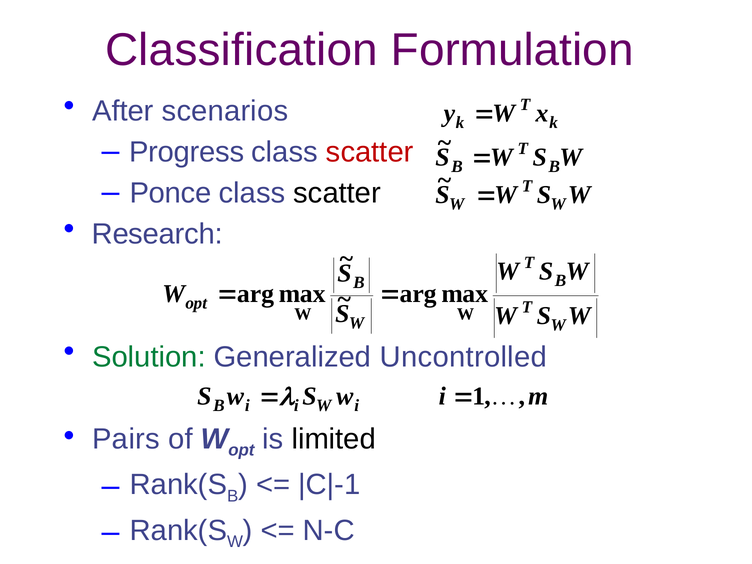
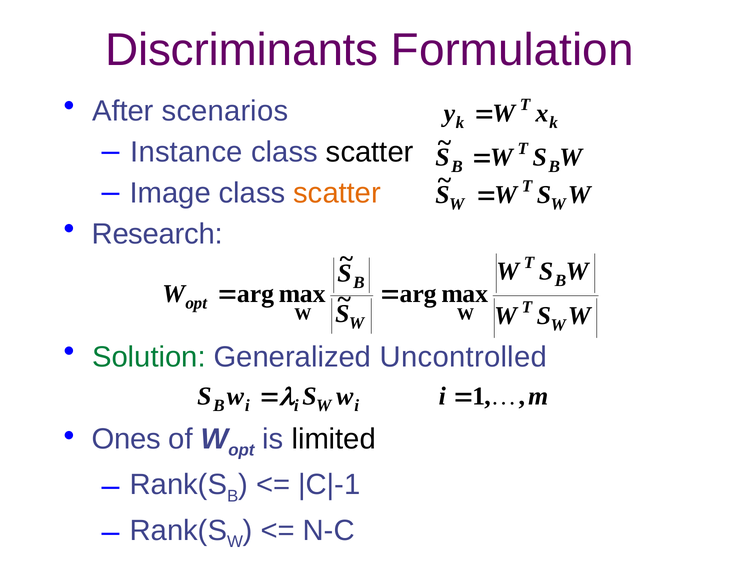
Classification: Classification -> Discriminants (242, 50)
Progress: Progress -> Instance (186, 152)
scatter colour: red -> black (370, 152)
Ponce: Ponce -> Image (170, 193)
scatter colour: black -> orange (337, 193)
Pairs: Pairs -> Ones (126, 439)
